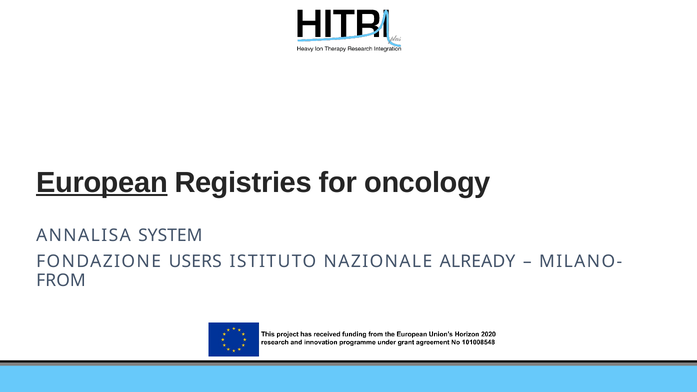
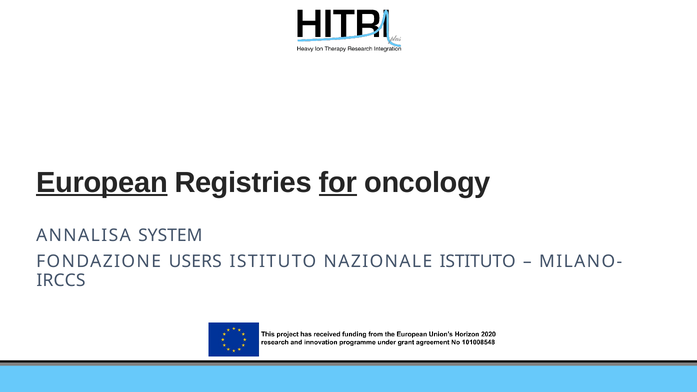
for underline: none -> present (338, 183)
NAZIONALE ALREADY: ALREADY -> ISTITUTO (478, 262)
FROM: FROM -> IRCCS (61, 281)
